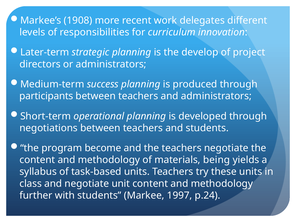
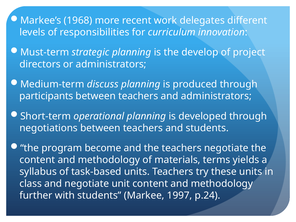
1908: 1908 -> 1968 (78, 20)
Later-term: Later-term -> Must-term (45, 52)
success: success -> discuss (103, 84)
being: being -> terms (217, 160)
